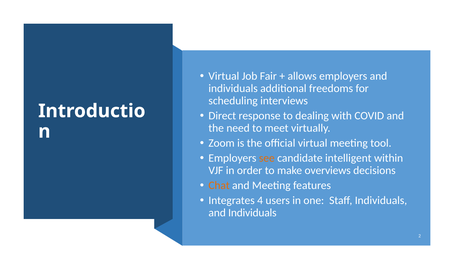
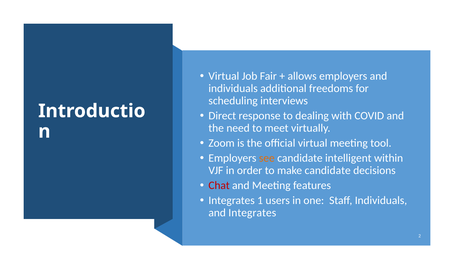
make overviews: overviews -> candidate (328, 171)
Chat colour: orange -> red (219, 186)
4: 4 -> 1 (260, 201)
Individuals: Individuals -> Integrates (252, 213)
